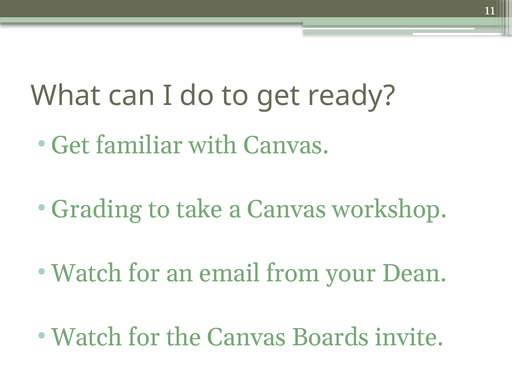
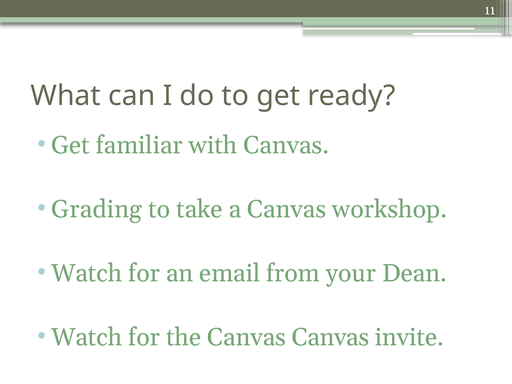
Canvas Boards: Boards -> Canvas (331, 337)
